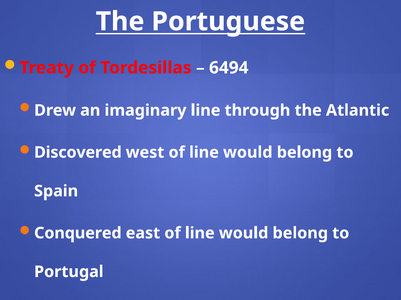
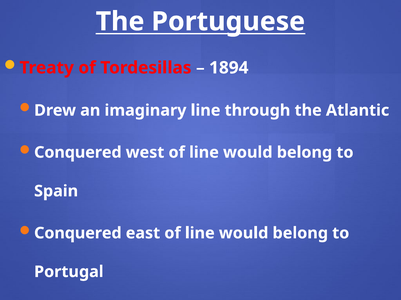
6494: 6494 -> 1894 (229, 68)
Discovered: Discovered -> Conquered (78, 153)
